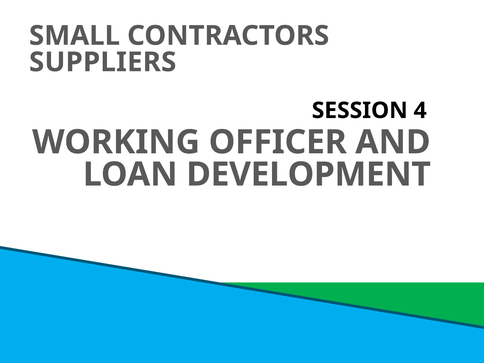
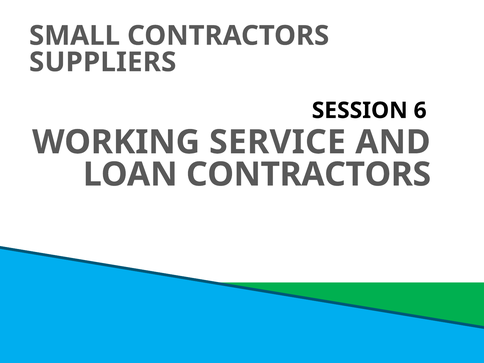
4: 4 -> 6 (420, 110)
OFFICER: OFFICER -> SERVICE (277, 142)
LOAN DEVELOPMENT: DEVELOPMENT -> CONTRACTORS (309, 174)
